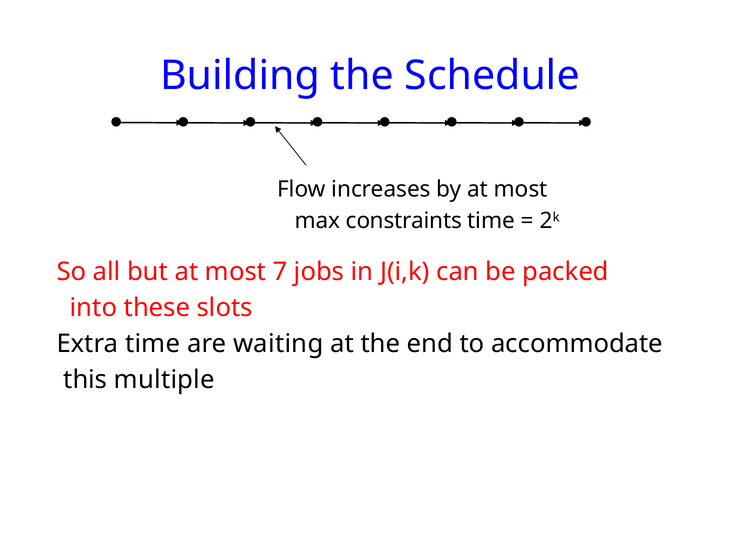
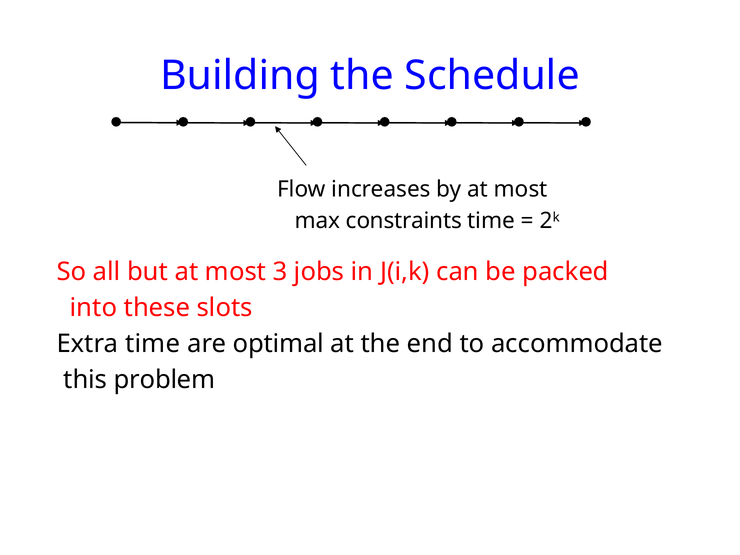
7: 7 -> 3 (280, 272)
waiting: waiting -> optimal (278, 344)
multiple: multiple -> problem (165, 380)
